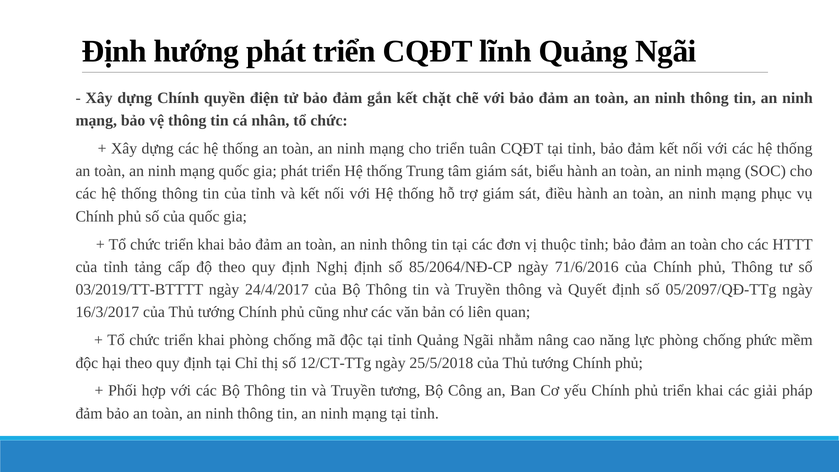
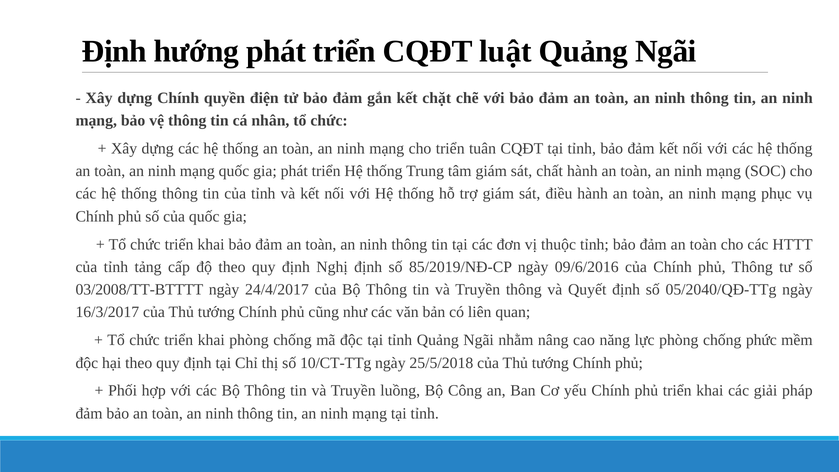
lĩnh: lĩnh -> luật (505, 51)
biểu: biểu -> chất (550, 171)
85/2064/NĐ-CP: 85/2064/NĐ-CP -> 85/2019/NĐ-CP (461, 267)
71/6/2016: 71/6/2016 -> 09/6/2016 (587, 267)
03/2019/TT-BTTTT: 03/2019/TT-BTTTT -> 03/2008/TT-BTTTT (139, 290)
05/2097/QĐ-TTg: 05/2097/QĐ-TTg -> 05/2040/QĐ-TTg (721, 290)
12/CT-TTg: 12/CT-TTg -> 10/CT-TTg (336, 363)
tương: tương -> luồng (400, 391)
